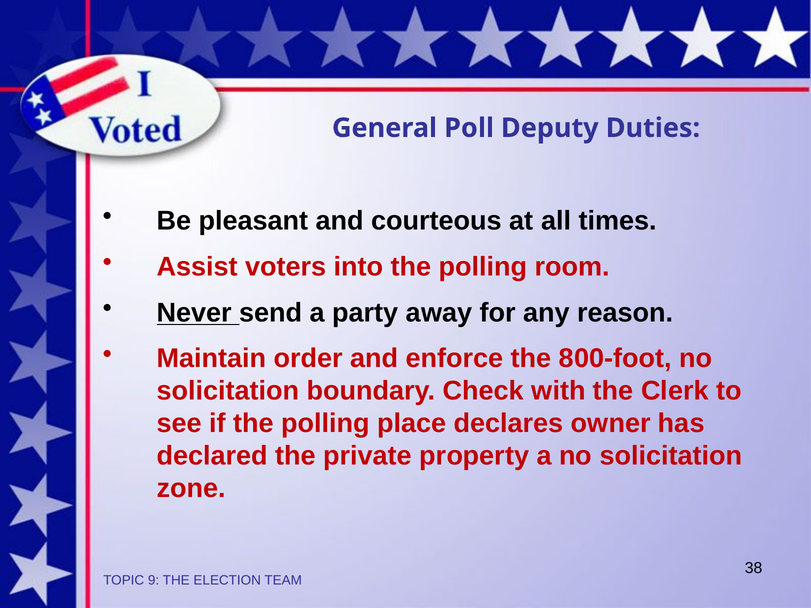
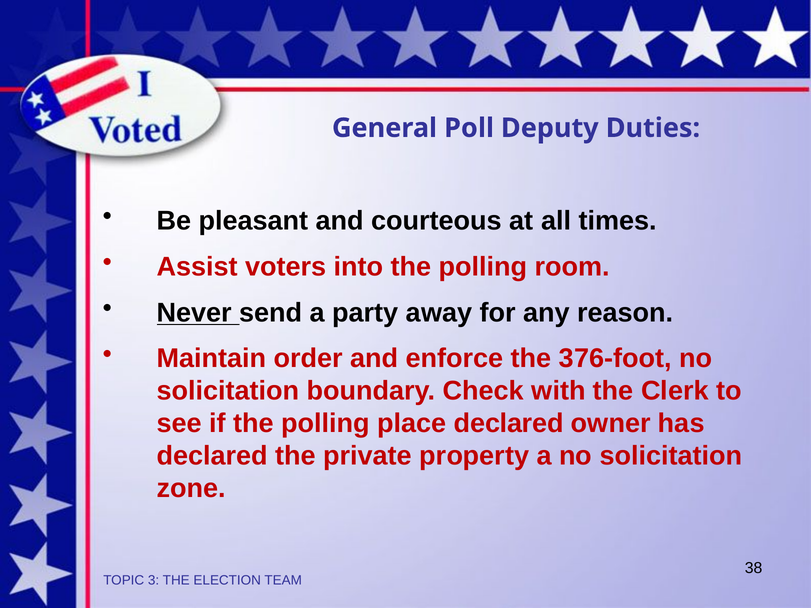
800-foot: 800-foot -> 376-foot (615, 359)
place declares: declares -> declared (509, 424)
9: 9 -> 3 (154, 581)
